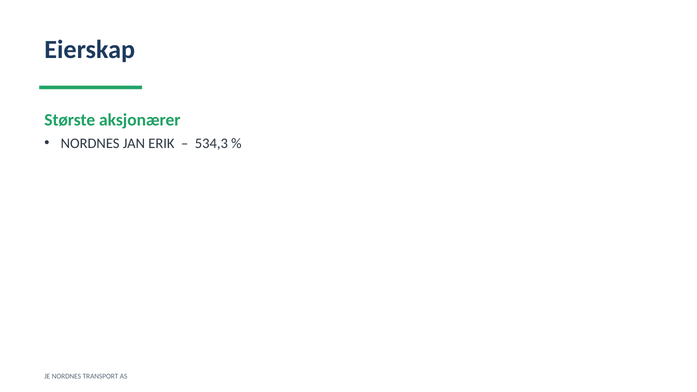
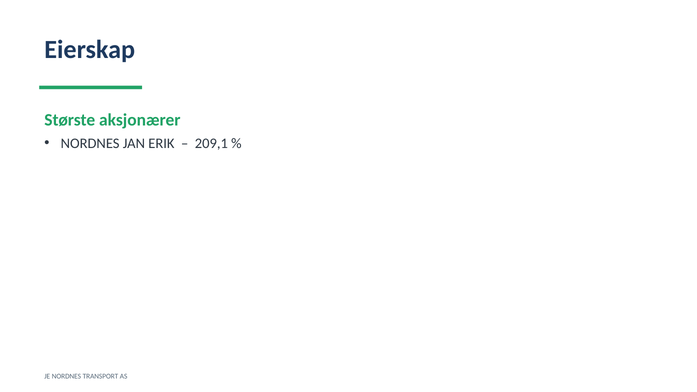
534,3: 534,3 -> 209,1 (211, 143)
